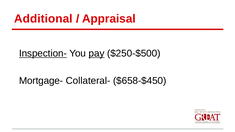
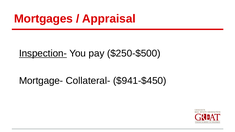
Additional: Additional -> Mortgages (43, 19)
pay underline: present -> none (97, 53)
$658-$450: $658-$450 -> $941-$450 (140, 81)
